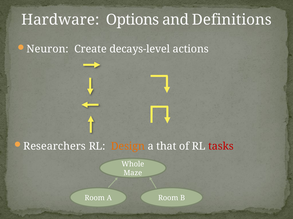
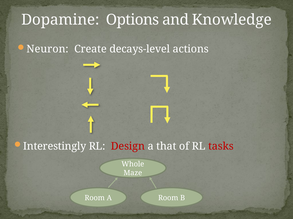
Hardware: Hardware -> Dopamine (60, 20)
Definitions: Definitions -> Knowledge (232, 20)
Researchers: Researchers -> Interestingly (55, 147)
Design colour: orange -> red (128, 147)
